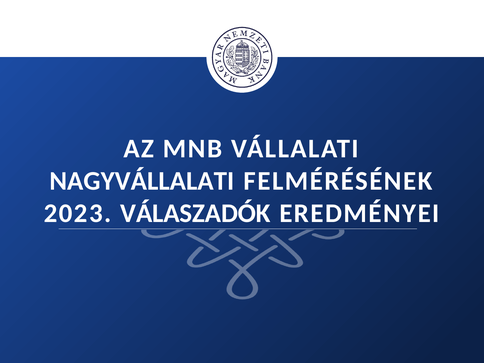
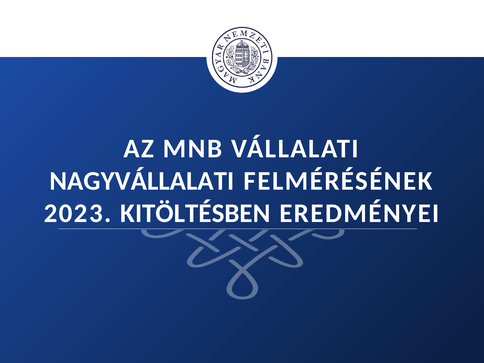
VÁLASZADÓK: VÁLASZADÓK -> KITÖLTÉSBEN (195, 213)
